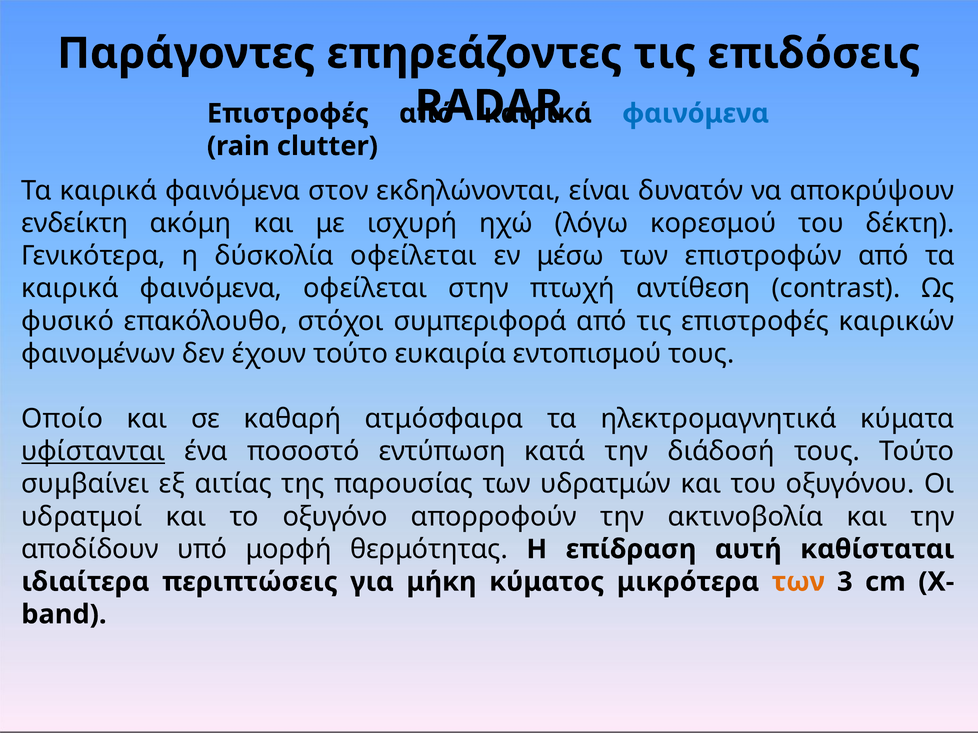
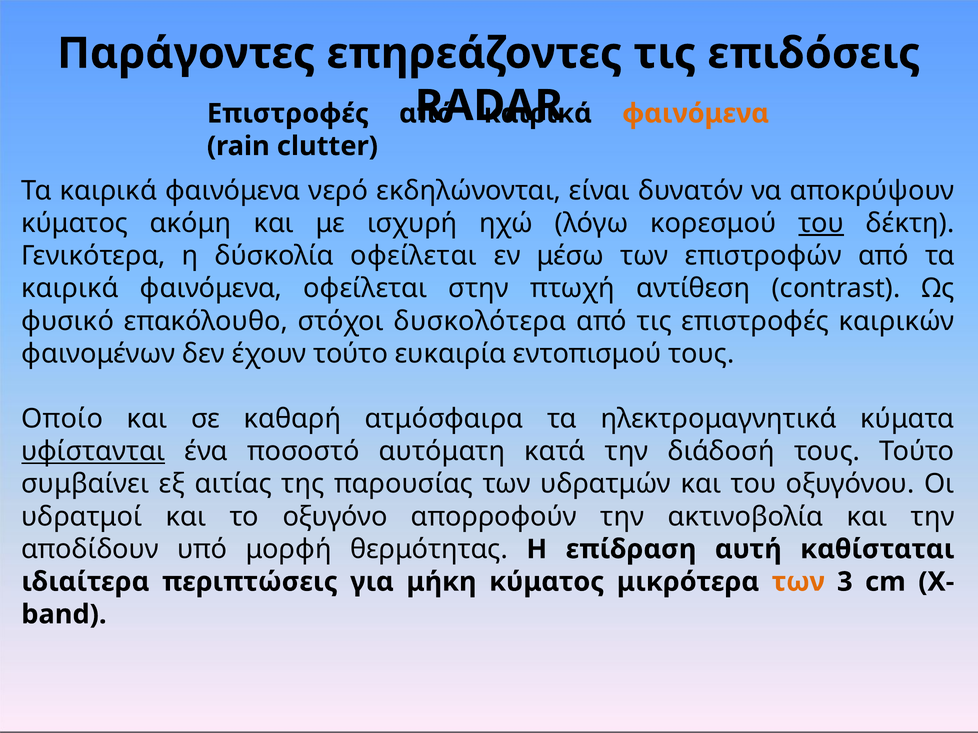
φαινόμενα colour: blue -> orange (696, 114)
στον: στον -> νερό (338, 191)
ενδείκτη: ενδείκτη -> κύματος (75, 223)
του underline: none -> present (821, 223)
συμπεριφορά: συμπεριφορά -> δυσκολότερα (480, 321)
εντύπωση: εντύπωση -> αυτόματη (442, 452)
